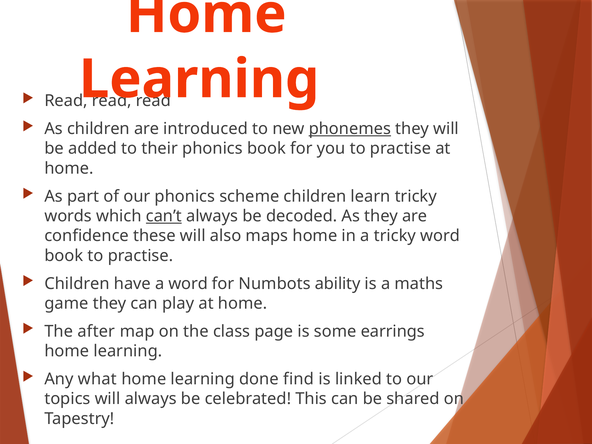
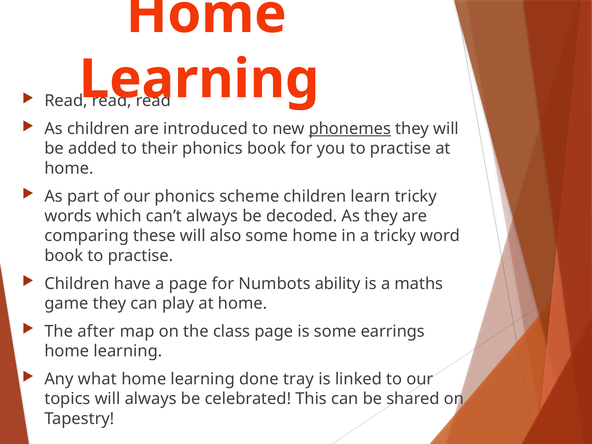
can’t underline: present -> none (164, 216)
confidence: confidence -> comparing (87, 236)
also maps: maps -> some (267, 236)
a word: word -> page (188, 284)
find: find -> tray (299, 379)
